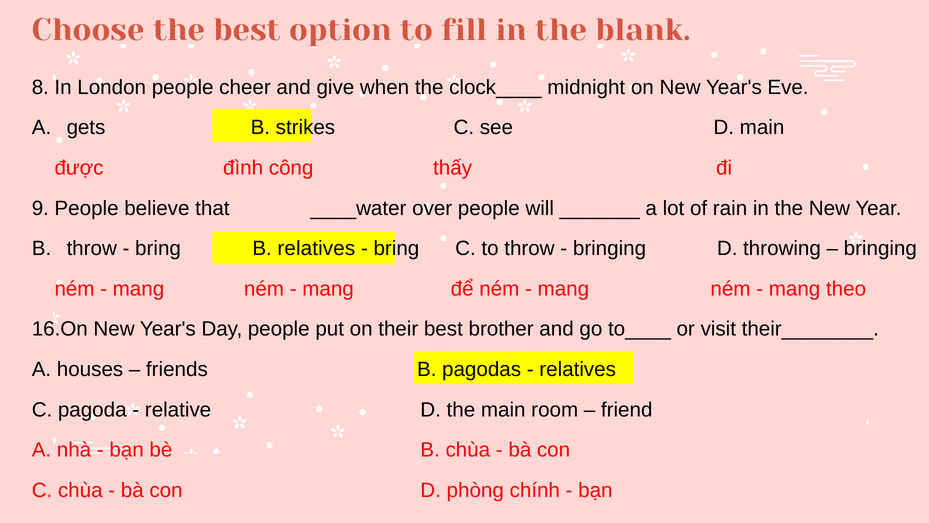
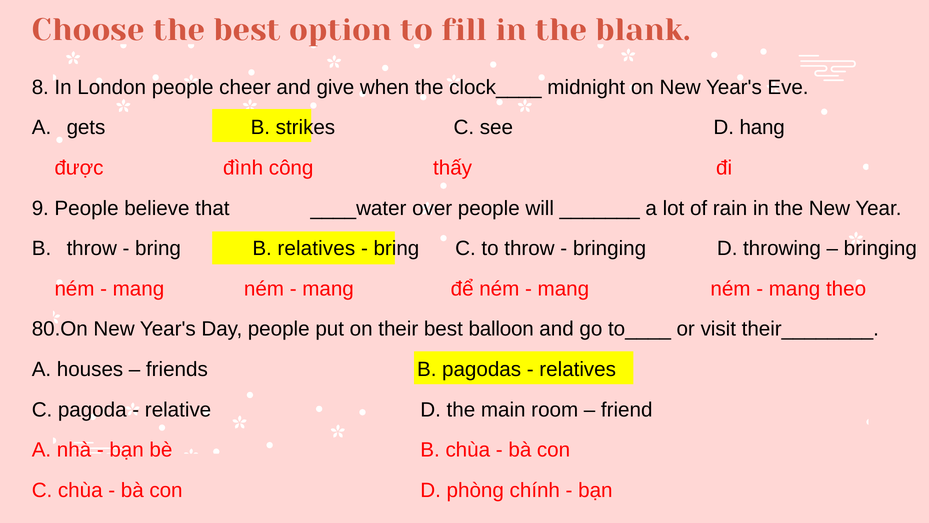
D main: main -> hang (762, 128)
16.On: 16.On -> 80.On (60, 329)
brother: brother -> balloon (501, 329)
